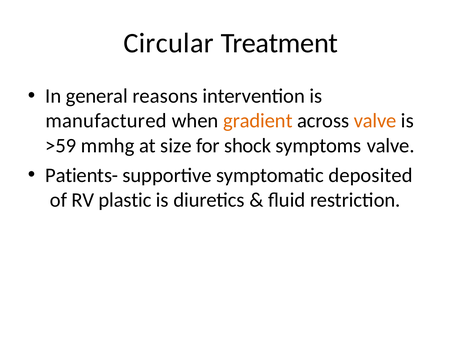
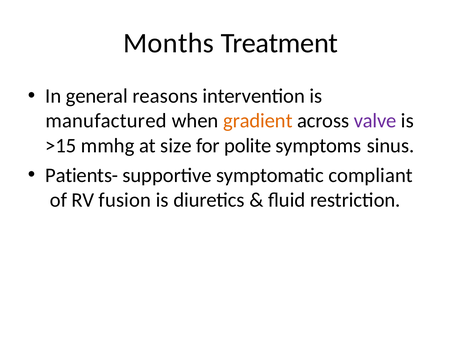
Circular: Circular -> Months (169, 43)
valve colour: orange -> purple (375, 121)
>59: >59 -> >15 (61, 146)
shock: shock -> polite (248, 146)
symptoms valve: valve -> sinus (391, 146)
deposited: deposited -> compliant (371, 175)
plastic: plastic -> fusion (125, 200)
